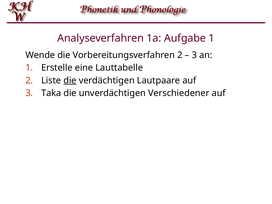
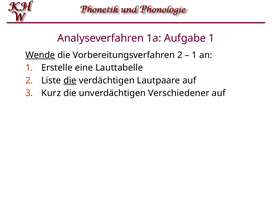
Wende underline: none -> present (40, 55)
3: 3 -> 1 (194, 55)
Taka: Taka -> Kurz (51, 93)
